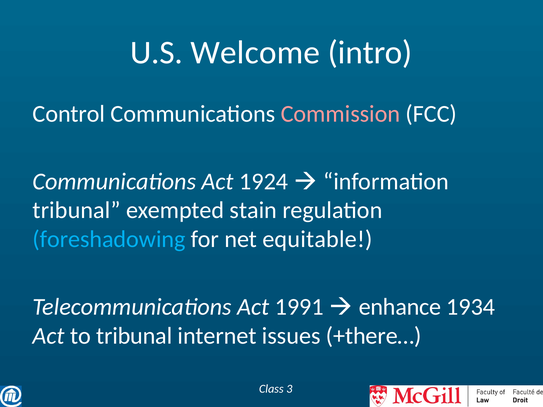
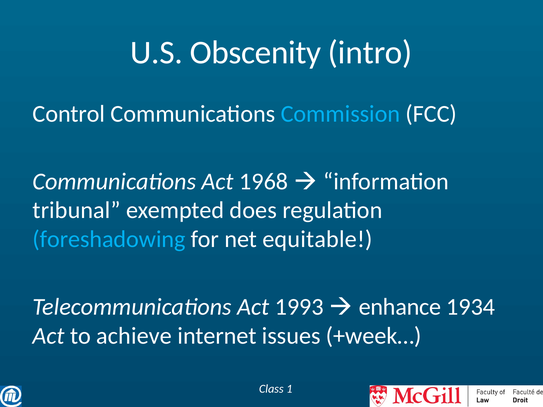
Welcome: Welcome -> Obscenity (256, 53)
Commission colour: pink -> light blue (340, 114)
1924: 1924 -> 1968 (264, 182)
stain: stain -> does (253, 210)
1991: 1991 -> 1993 (299, 307)
to tribunal: tribunal -> achieve (134, 336)
+there…: +there… -> +week… (374, 336)
3: 3 -> 1 (289, 389)
